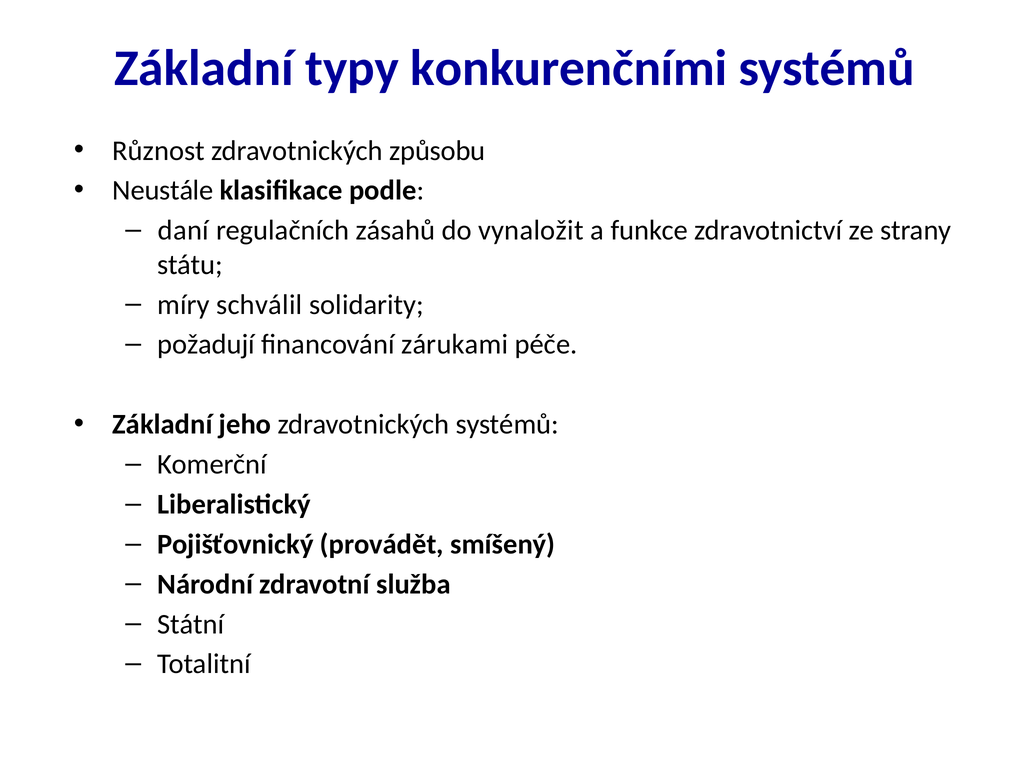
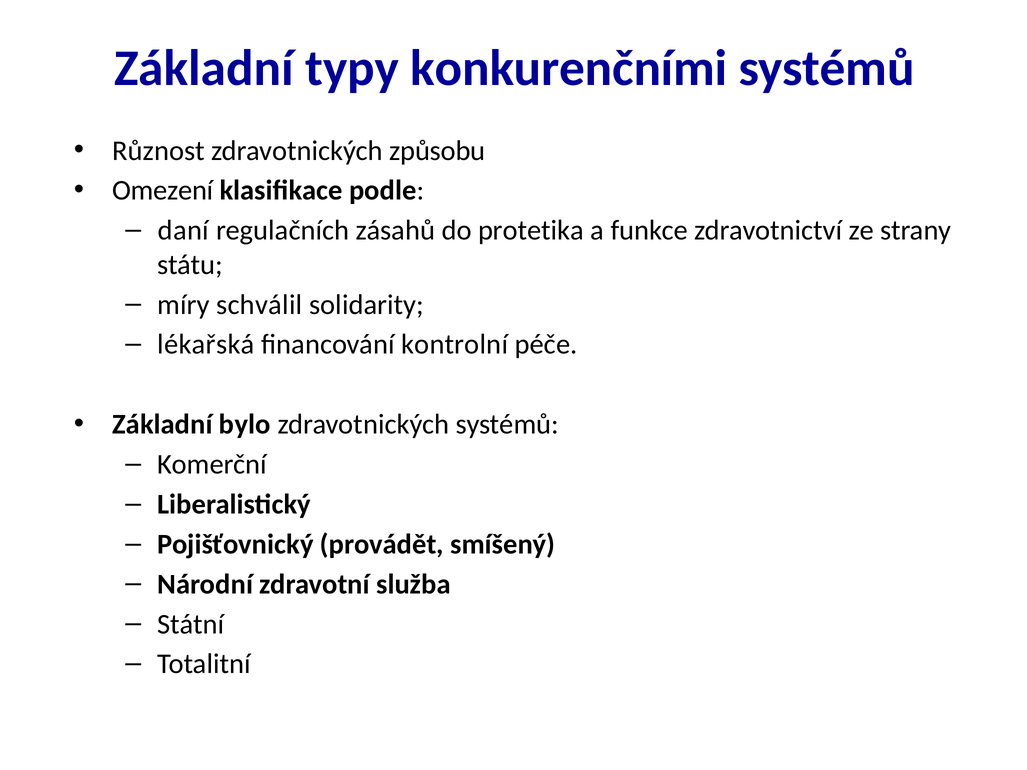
Neustále: Neustále -> Omezení (163, 191)
vynaložit: vynaložit -> protetika (531, 231)
požadují: požadují -> lékařská (206, 345)
zárukami: zárukami -> kontrolní (455, 345)
jeho: jeho -> bylo (245, 425)
